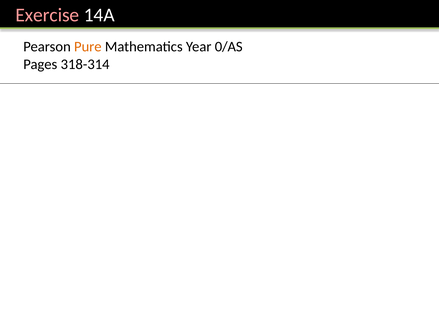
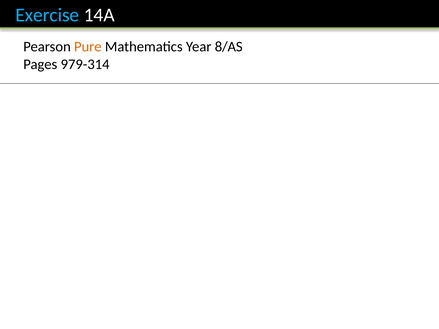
Exercise colour: pink -> light blue (47, 15)
0/AS: 0/AS -> 8/AS (229, 47)
318-314: 318-314 -> 979-314 (85, 64)
